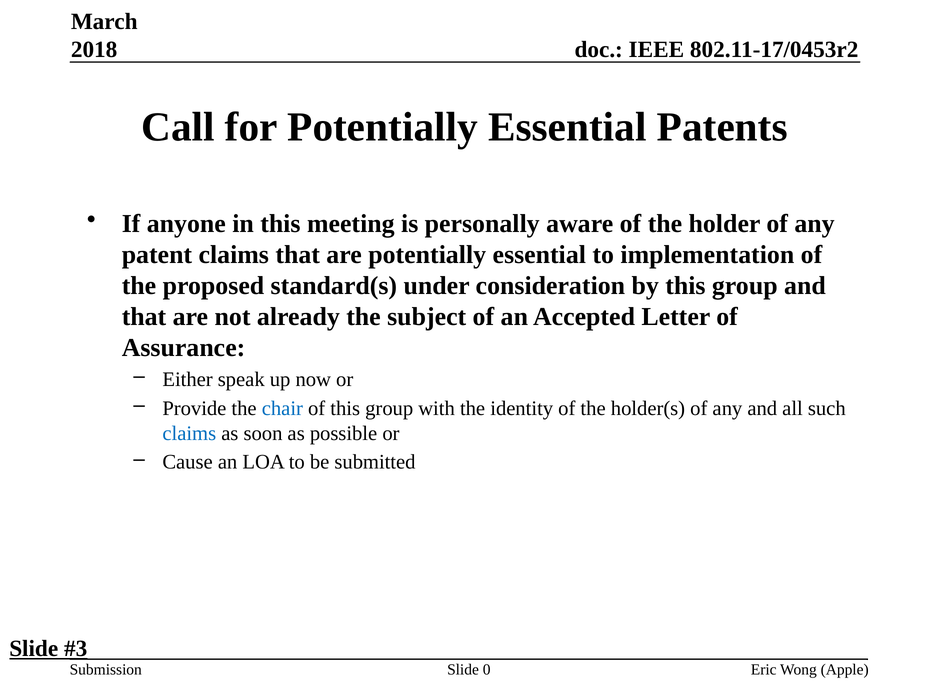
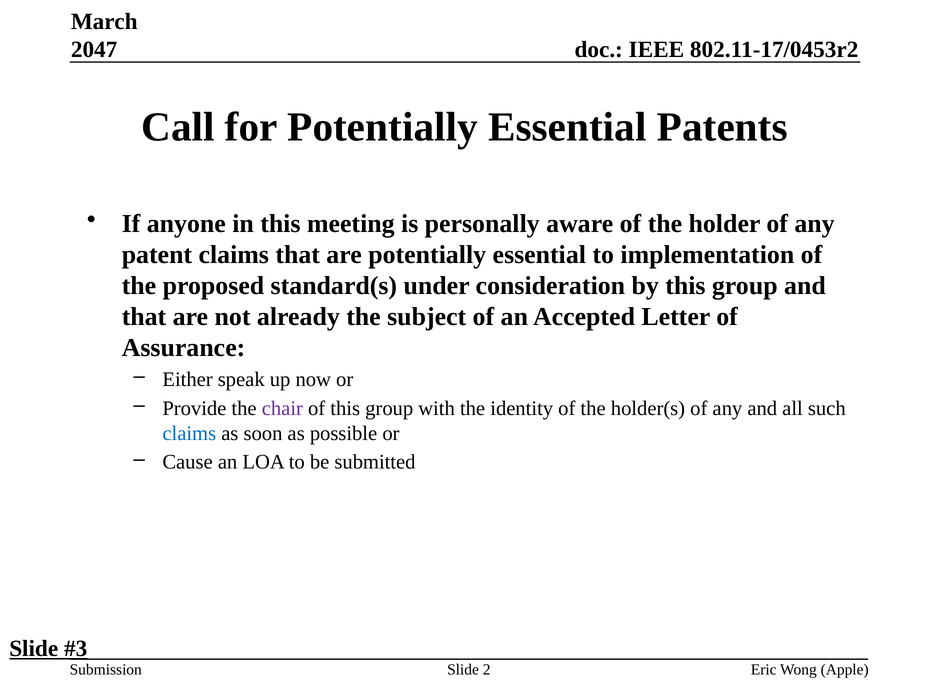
2018: 2018 -> 2047 (94, 50)
chair colour: blue -> purple (282, 408)
0: 0 -> 2 (487, 669)
